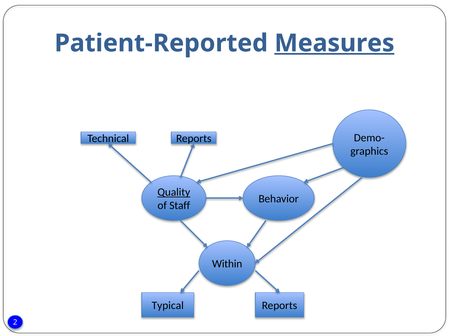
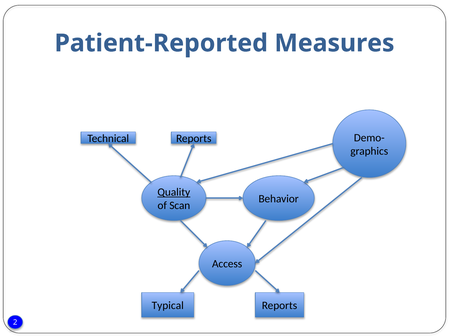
Measures underline: present -> none (334, 43)
Staff: Staff -> Scan (180, 206)
Within: Within -> Access (227, 264)
